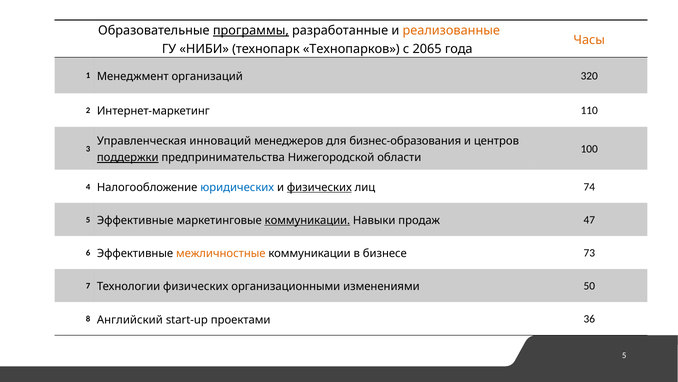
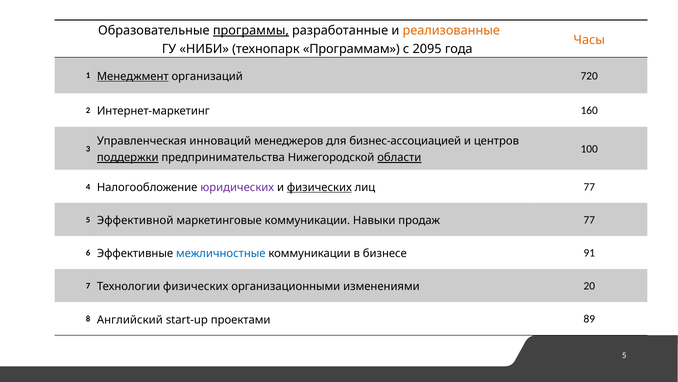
Технопарков: Технопарков -> Программам (351, 49)
2065: 2065 -> 2095 (427, 49)
Менеджмент underline: none -> present (133, 76)
320: 320 -> 720 (589, 76)
110: 110 -> 160 (589, 110)
бизнес-образования: бизнес-образования -> бизнес-ассоциацией (405, 141)
области underline: none -> present (399, 157)
юридических colour: blue -> purple (237, 187)
лиц 74: 74 -> 77 (589, 187)
5 Эффективные: Эффективные -> Эффективной (135, 220)
коммуникации underline: present -> none (307, 220)
продаж 47: 47 -> 77 (589, 220)
межличностные colour: orange -> blue (221, 253)
73: 73 -> 91 (589, 253)
50: 50 -> 20 (589, 286)
36: 36 -> 89 (589, 319)
